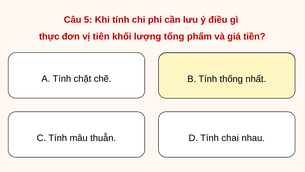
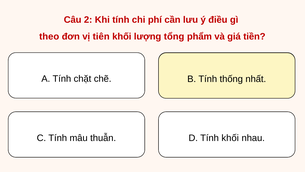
5: 5 -> 2 (88, 20)
thực: thực -> theo (49, 37)
Tính chai: chai -> khối (230, 138)
